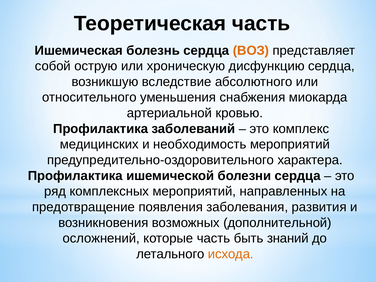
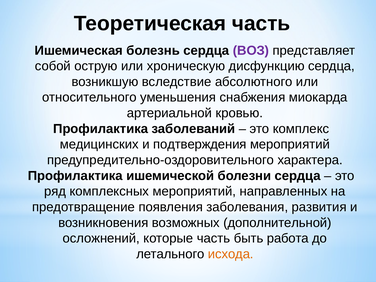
ВОЗ colour: orange -> purple (251, 50)
необходимость: необходимость -> подтверждения (200, 144)
знаний: знаний -> работа (288, 238)
